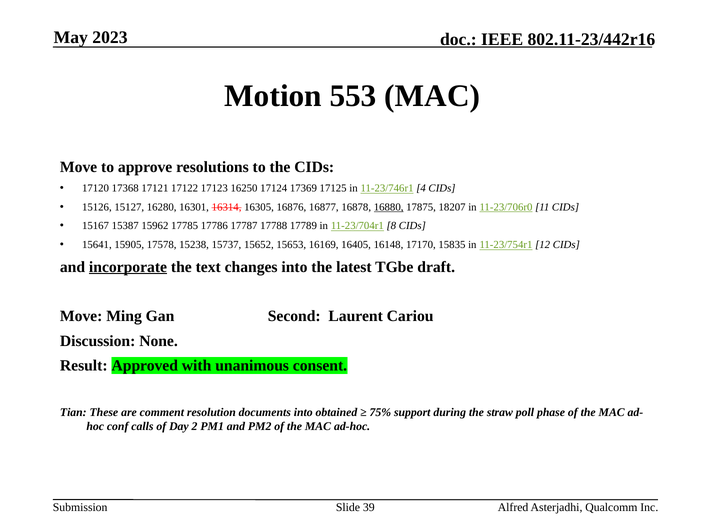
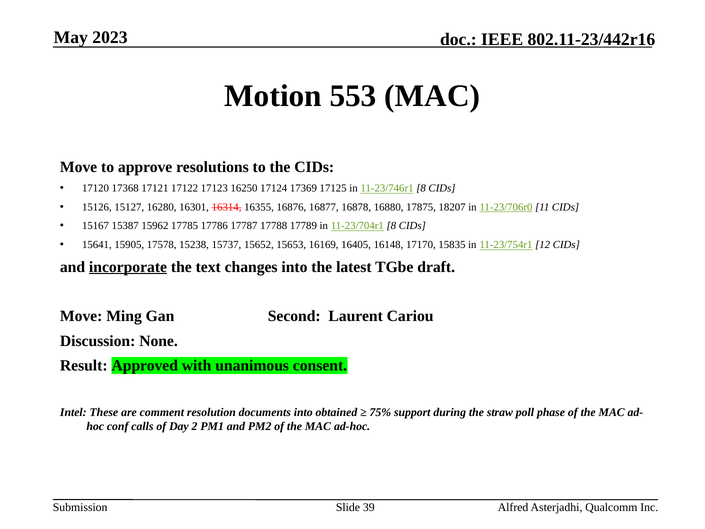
11-23/746r1 4: 4 -> 8 (421, 188)
16305: 16305 -> 16355 (259, 207)
16880 underline: present -> none (389, 207)
Tian: Tian -> Intel (73, 412)
